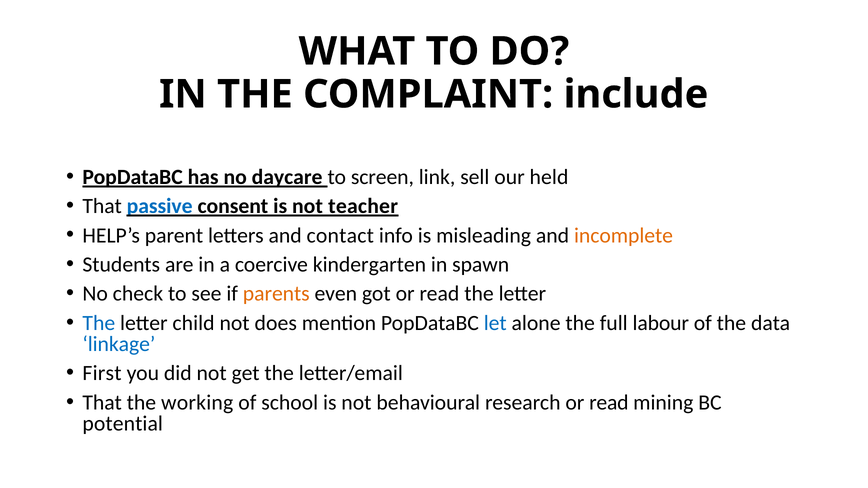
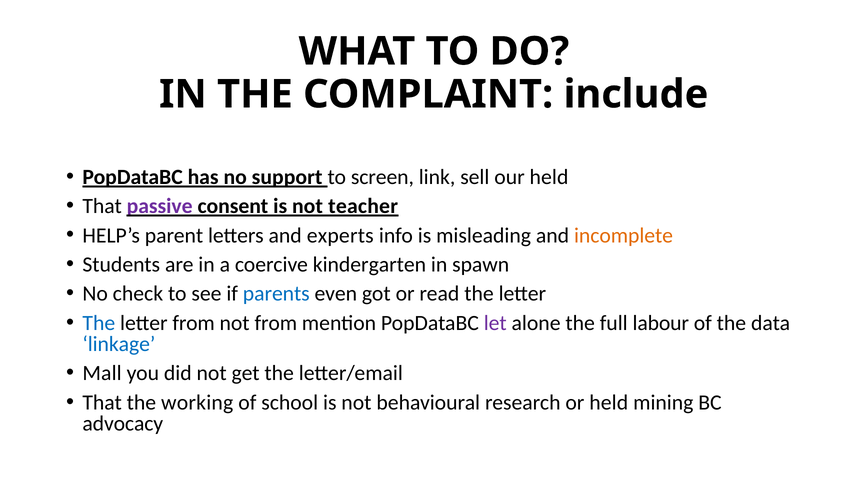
daycare: daycare -> support (287, 177)
passive colour: blue -> purple (160, 206)
contact: contact -> experts (340, 236)
parents colour: orange -> blue (276, 294)
letter child: child -> from (194, 323)
not does: does -> from (276, 323)
let colour: blue -> purple (495, 323)
First: First -> Mall (102, 373)
research or read: read -> held (609, 403)
potential: potential -> advocacy (123, 424)
